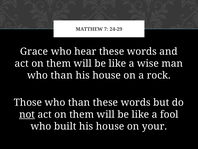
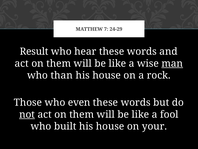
Grace: Grace -> Result (34, 51)
man underline: none -> present (172, 63)
Those who than: than -> even (79, 102)
